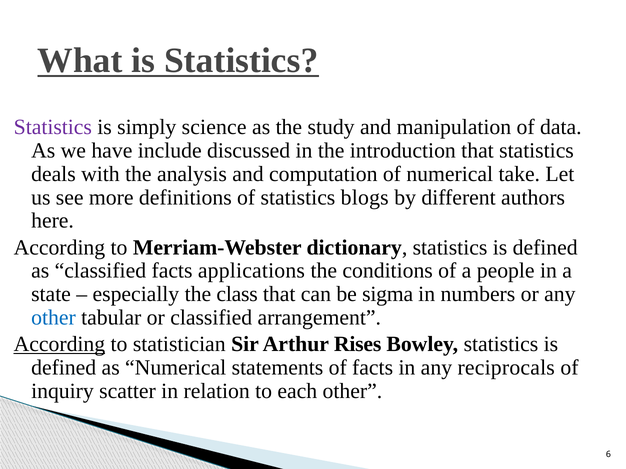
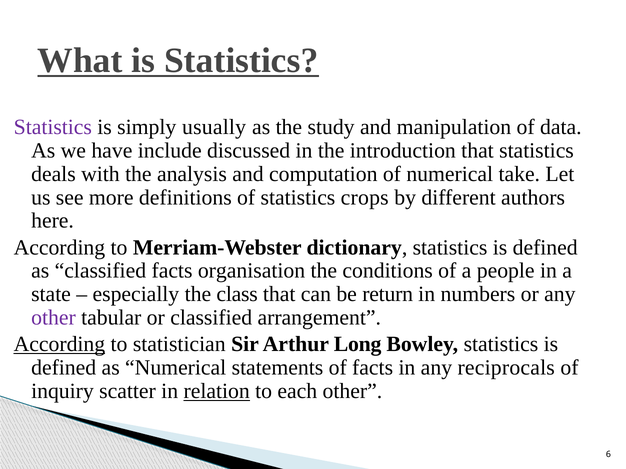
science: science -> usually (214, 127)
blogs: blogs -> crops (365, 198)
applications: applications -> organisation (252, 271)
sigma: sigma -> return (388, 295)
other colour: blue -> purple (53, 318)
Rises: Rises -> Long (358, 345)
relation underline: none -> present (217, 391)
